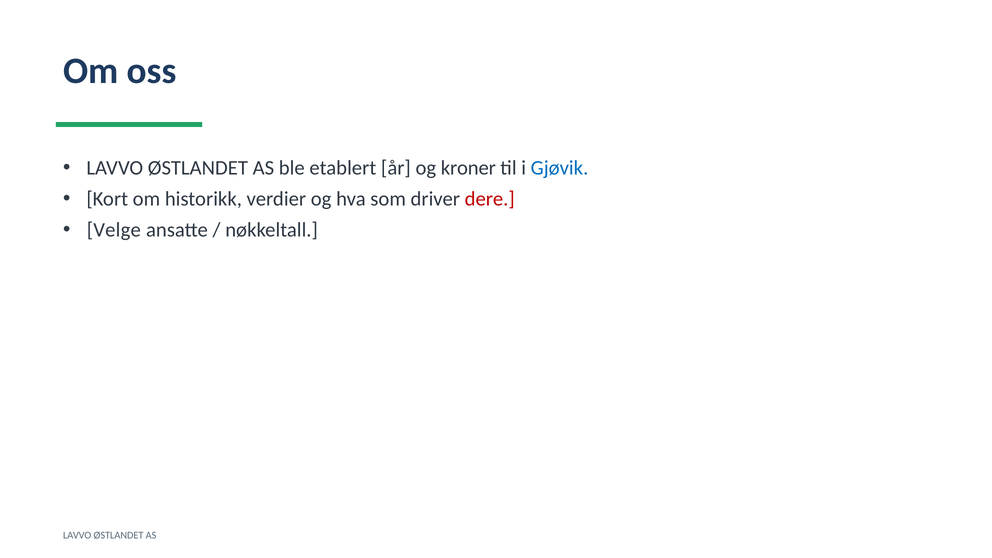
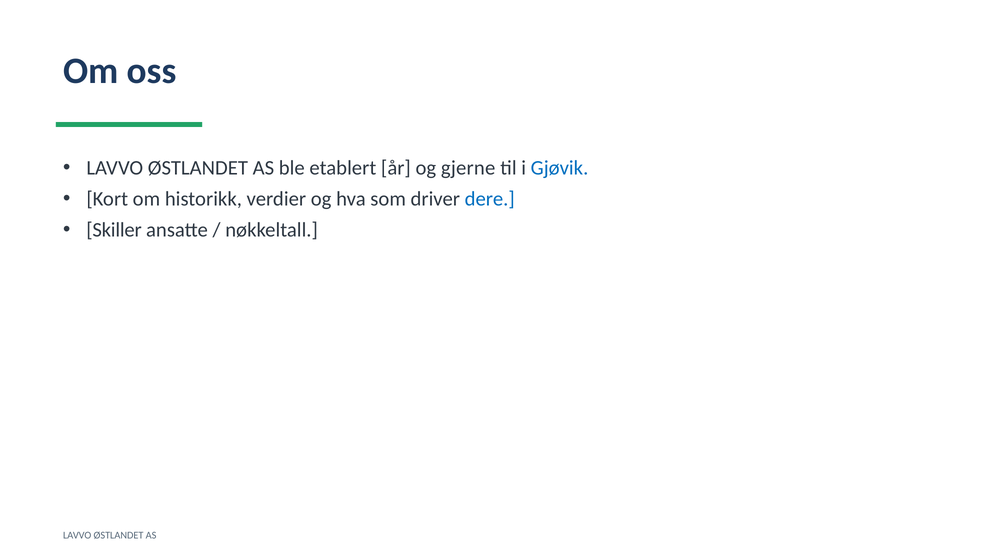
kroner: kroner -> gjerne (468, 168)
dere colour: red -> blue (490, 199)
Velge: Velge -> Skiller (114, 230)
